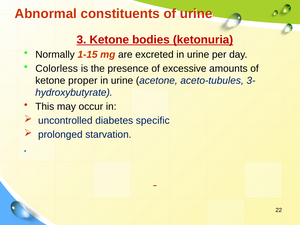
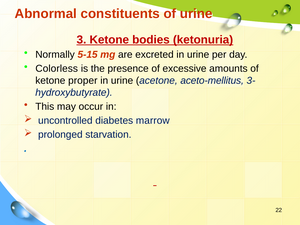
1-15: 1-15 -> 5-15 (88, 55)
aceto-tubules: aceto-tubules -> aceto-mellitus (212, 81)
specific: specific -> marrow (153, 121)
